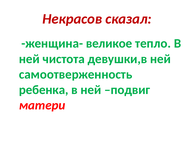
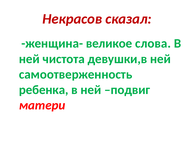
тепло: тепло -> слова (153, 44)
